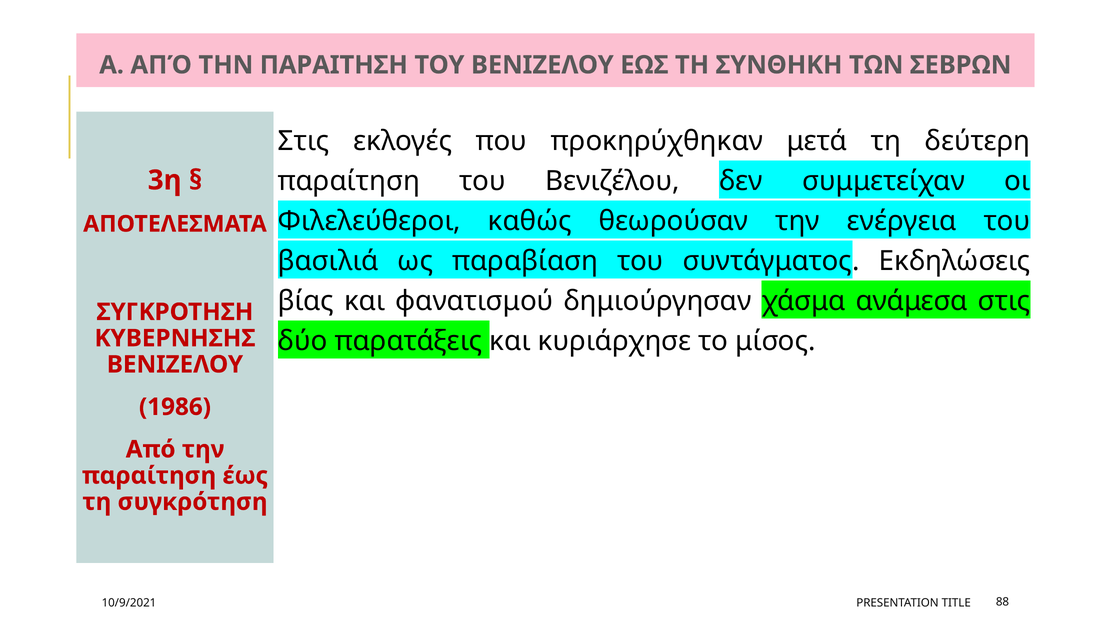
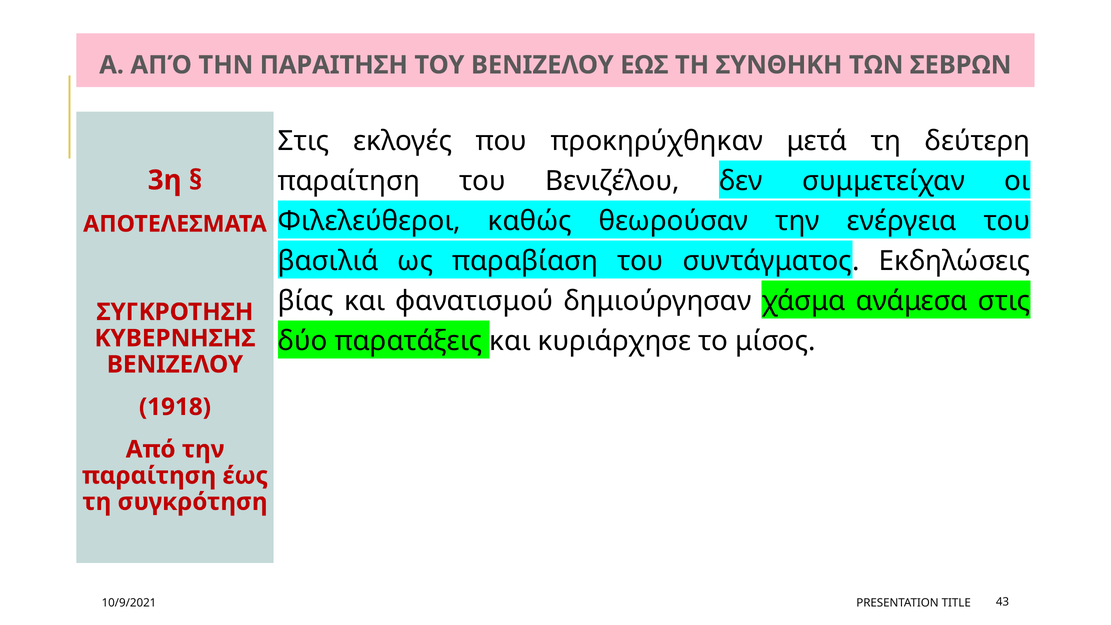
1986: 1986 -> 1918 (175, 407)
88: 88 -> 43 (1002, 602)
